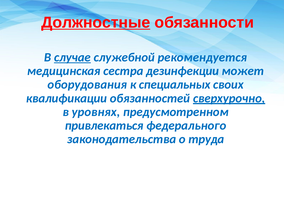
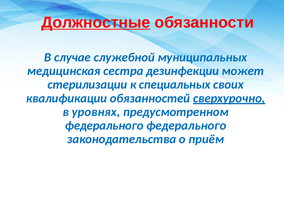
случае underline: present -> none (72, 57)
рекомендуется: рекомендуется -> муниципальных (202, 57)
оборудования: оборудования -> стерилизации (87, 85)
привлекаться: привлекаться -> федерального (104, 126)
труда: труда -> приём (206, 139)
